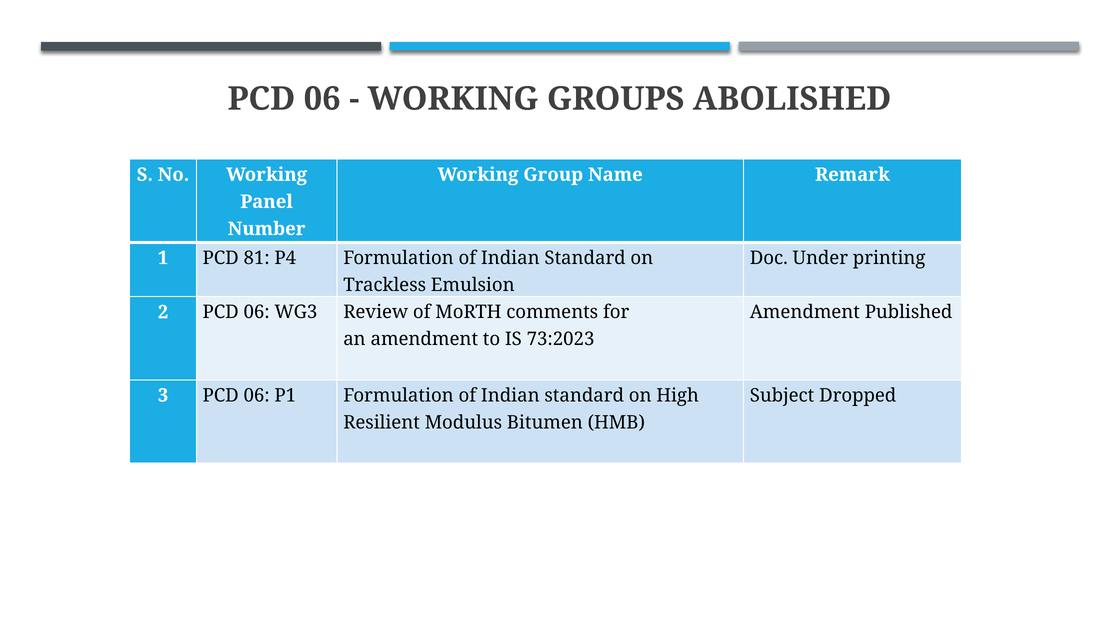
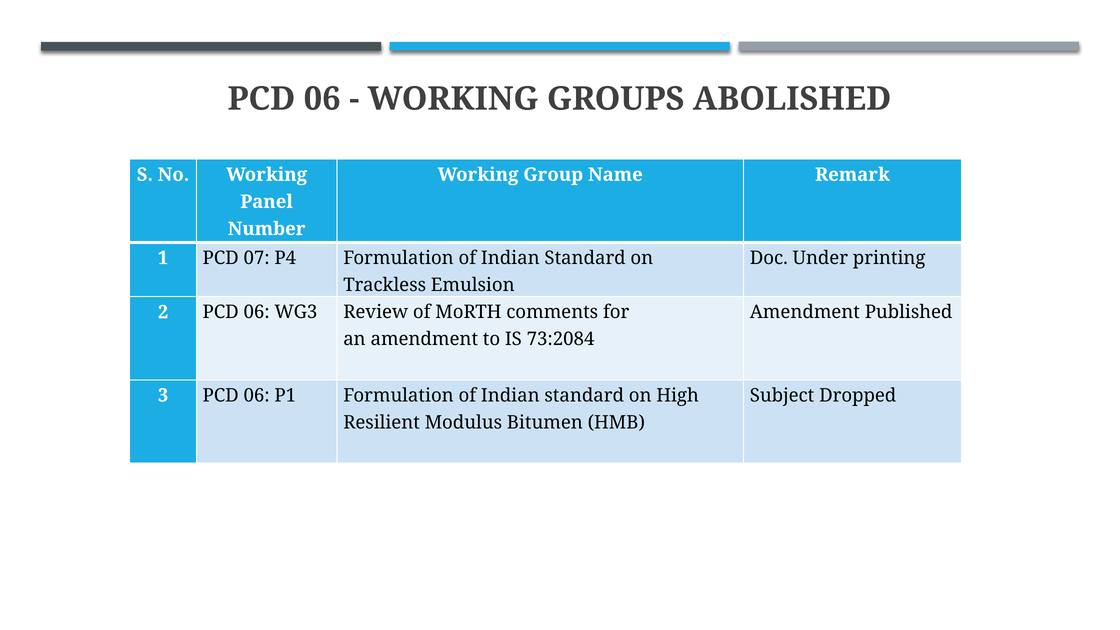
81: 81 -> 07 (257, 258)
73:2023: 73:2023 -> 73:2084 (561, 339)
